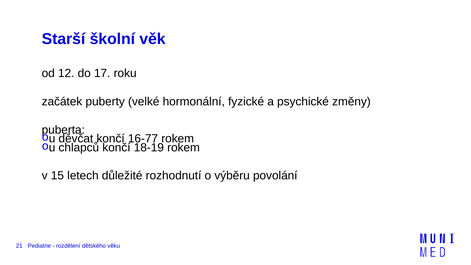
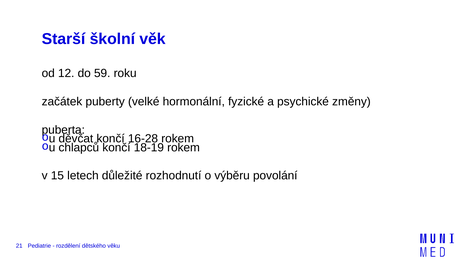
17: 17 -> 59 (102, 73)
16-77: 16-77 -> 16-28 (143, 139)
